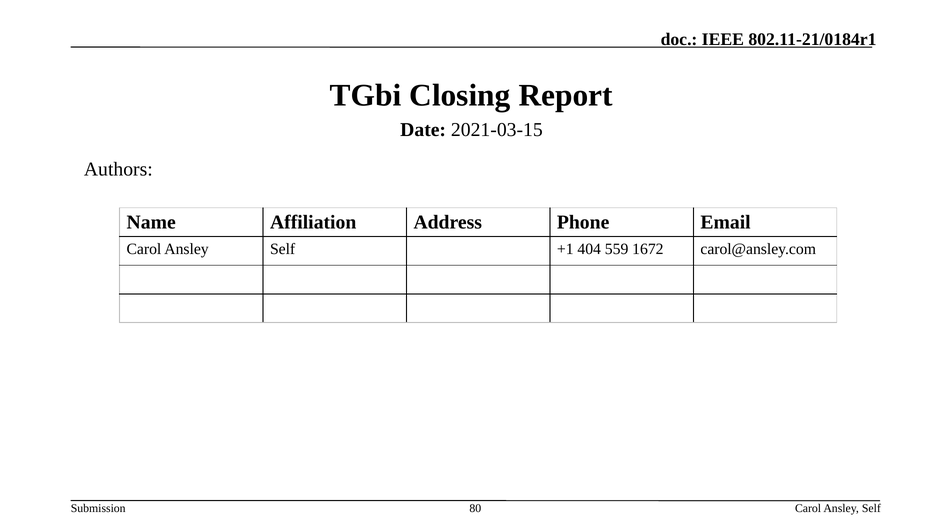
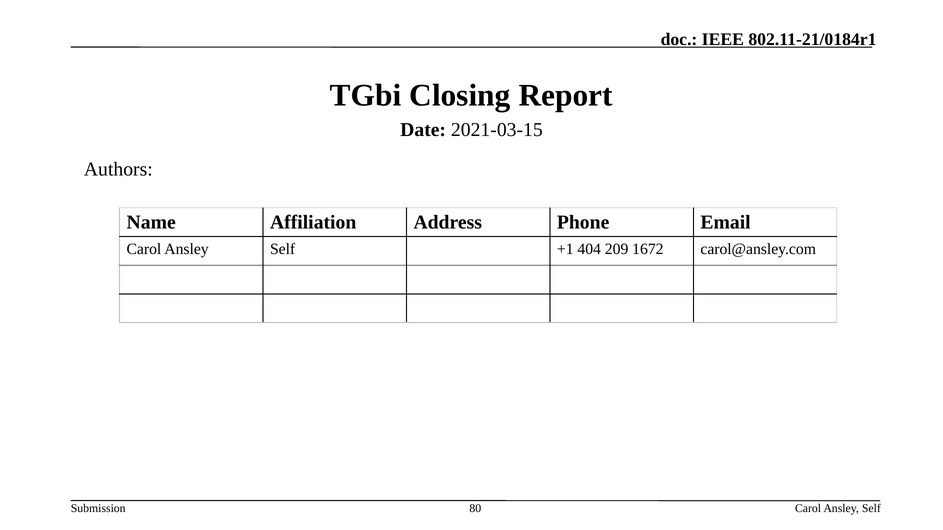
559: 559 -> 209 (617, 249)
